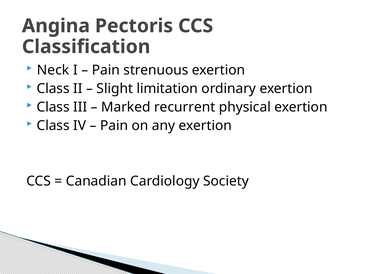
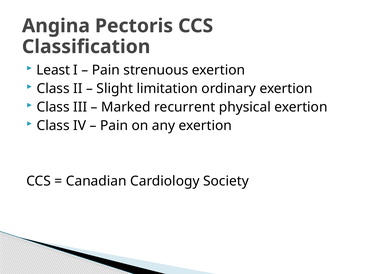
Neck: Neck -> Least (53, 70)
